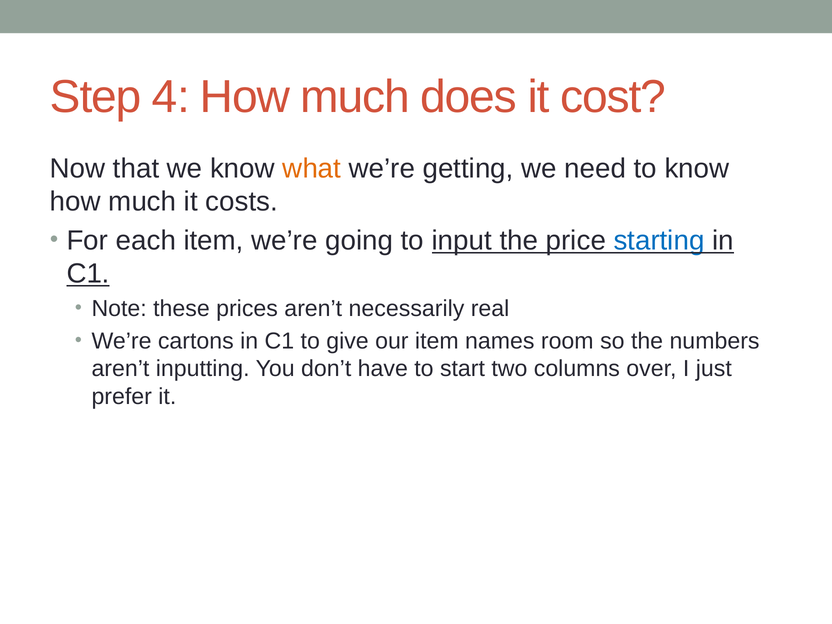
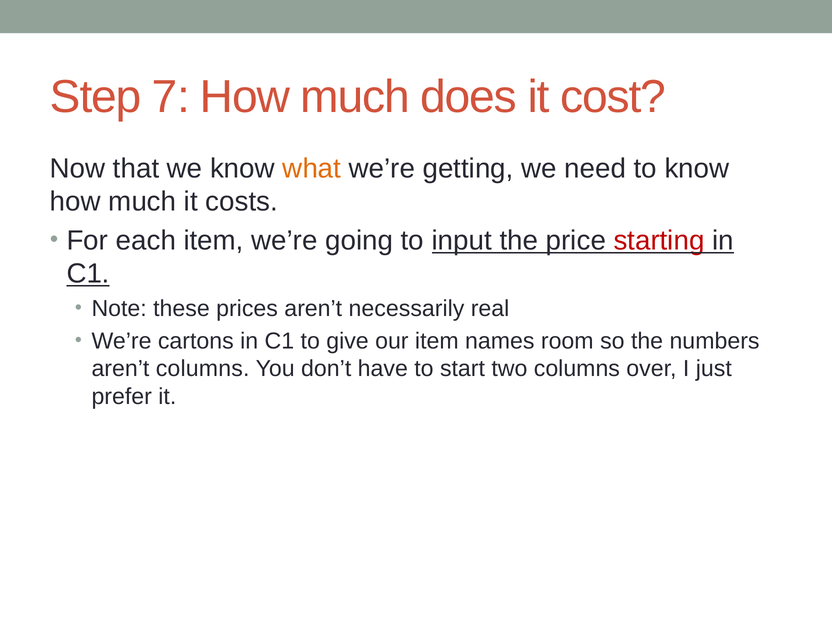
4: 4 -> 7 (171, 97)
starting colour: blue -> red (659, 240)
aren’t inputting: inputting -> columns (203, 369)
